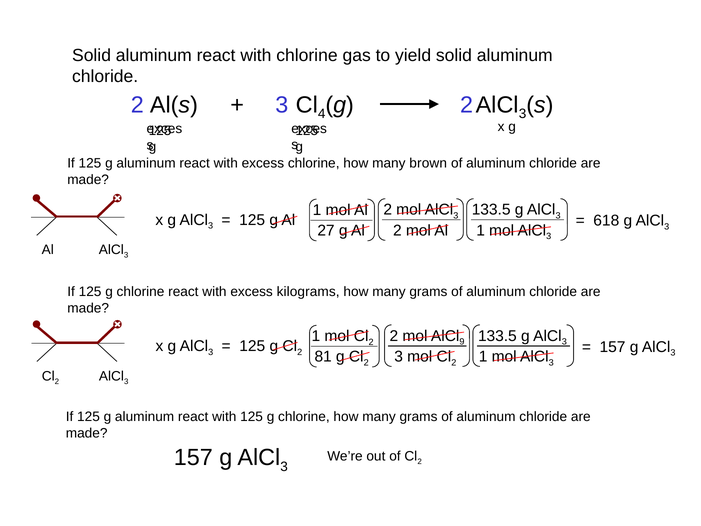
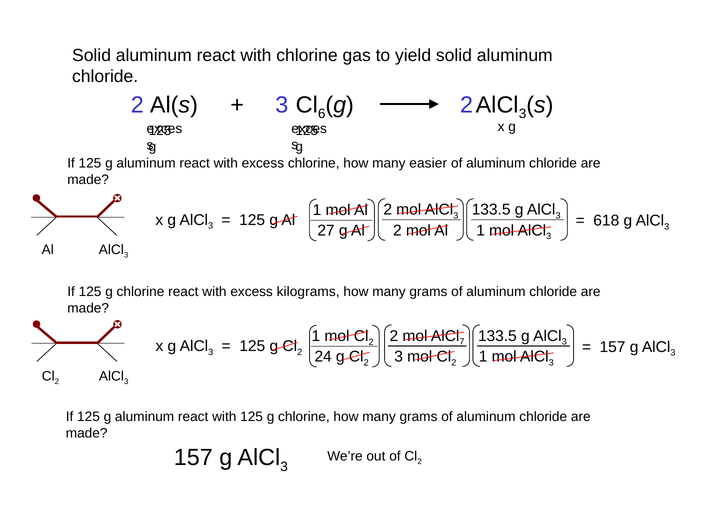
4: 4 -> 6 (322, 114)
brown: brown -> easier (428, 163)
9: 9 -> 7 (462, 342)
81: 81 -> 24 (323, 357)
